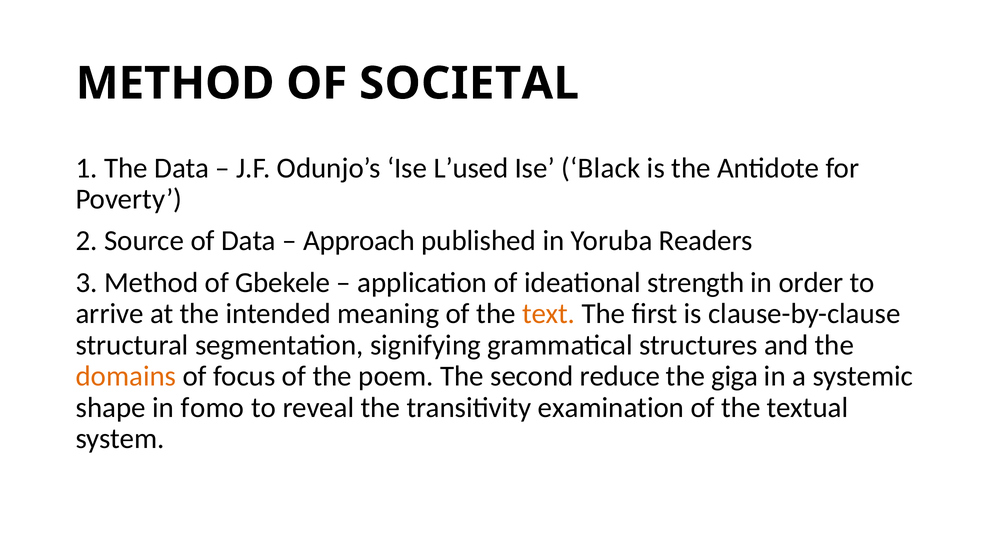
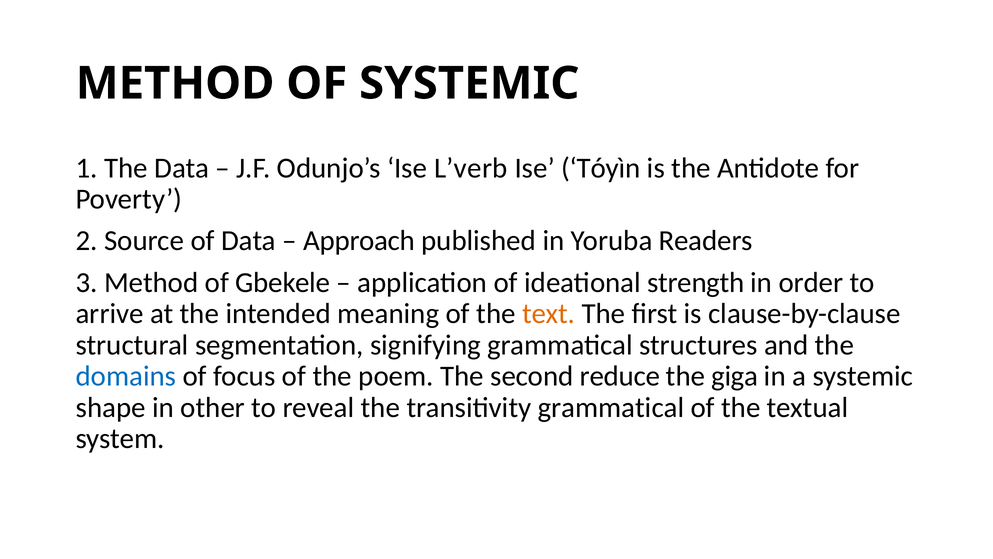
OF SOCIETAL: SOCIETAL -> SYSTEMIC (469, 83)
L’used: L’used -> L’verb (471, 168)
Black: Black -> Tóyìn (601, 168)
domains colour: orange -> blue (126, 376)
fomo: fomo -> other (213, 407)
transitivity examination: examination -> grammatical (611, 407)
